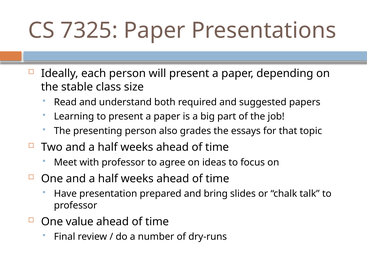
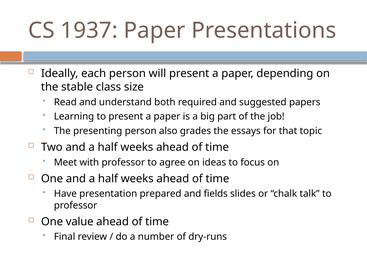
7325: 7325 -> 1937 (89, 31)
bring: bring -> fields (216, 194)
